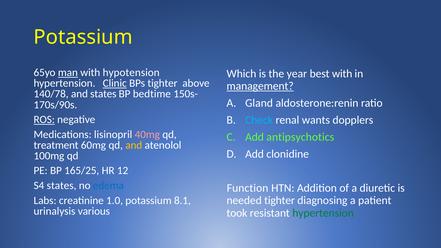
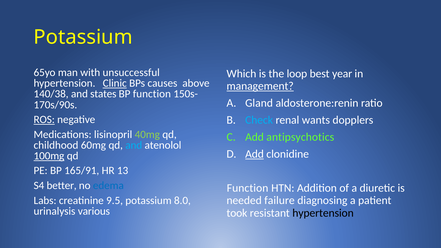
man underline: present -> none (68, 73)
hypotension: hypotension -> unsuccessful (131, 73)
year: year -> loop (297, 74)
best with: with -> year (342, 74)
BPs tighter: tighter -> causes (162, 83)
140/78: 140/78 -> 140/38 (51, 94)
BP bedtime: bedtime -> function (152, 94)
40mg colour: pink -> light green (147, 134)
treatment: treatment -> childhood (56, 145)
and colour: yellow -> light blue (134, 145)
Add underline: none -> present (255, 154)
100mg underline: none -> present (49, 156)
165/25: 165/25 -> 165/91 (82, 171)
12: 12 -> 13 (123, 171)
S4 states: states -> better (62, 186)
1.0: 1.0 -> 9.5 (115, 200)
8.1: 8.1 -> 8.0 (182, 200)
needed tighter: tighter -> failure (280, 201)
hypertension colour: green -> black (323, 213)
